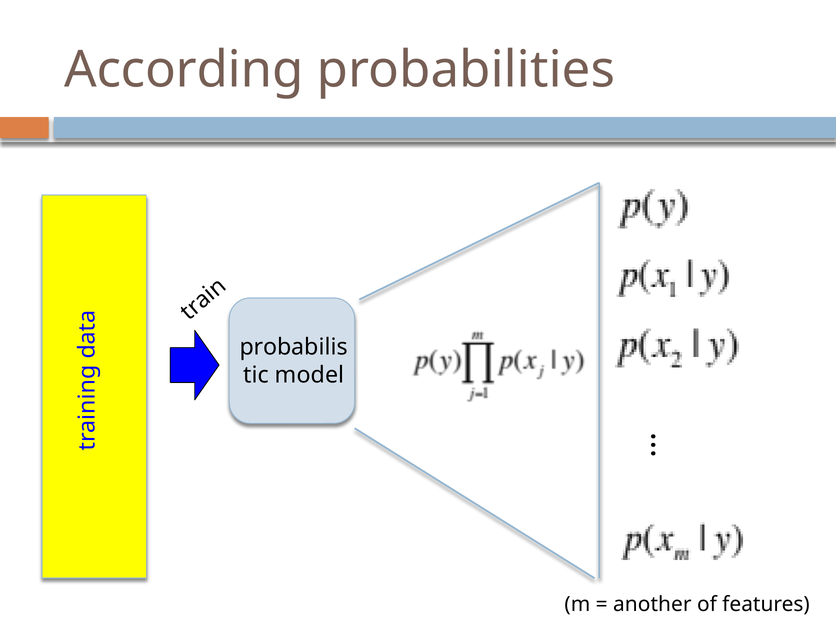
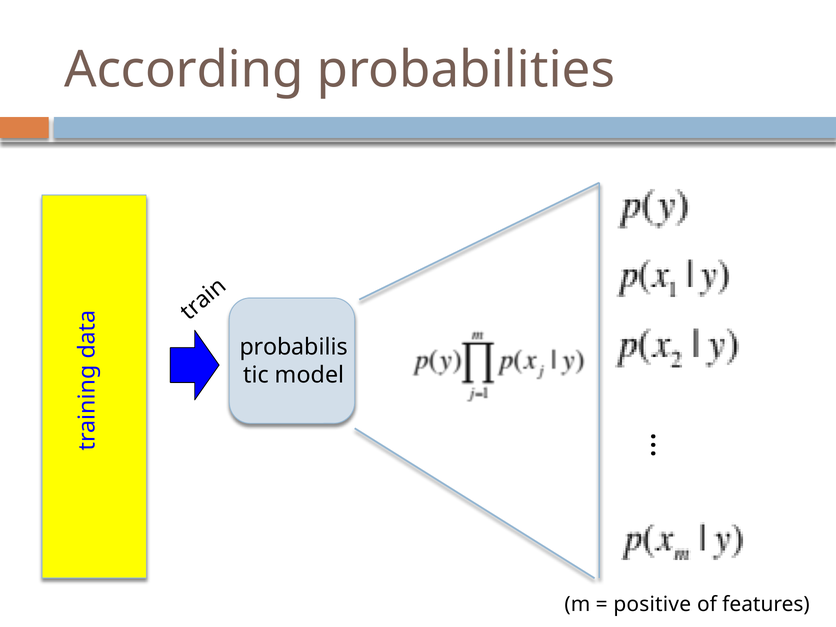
another: another -> positive (652, 604)
